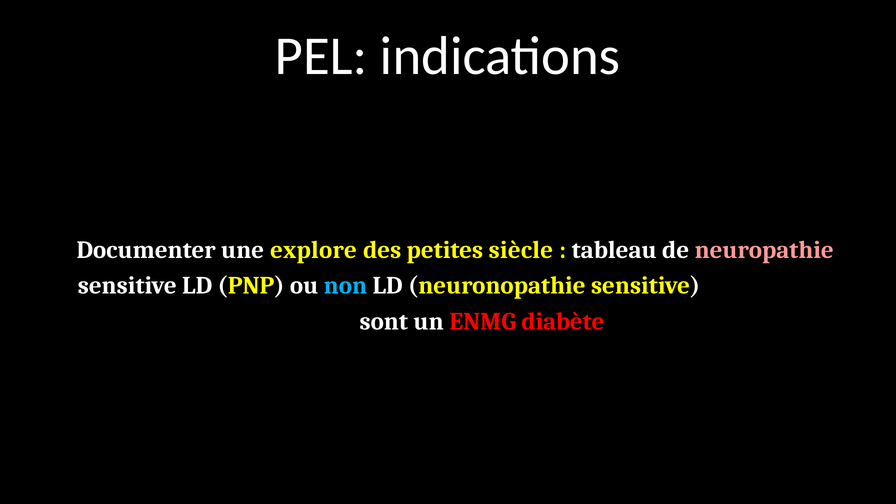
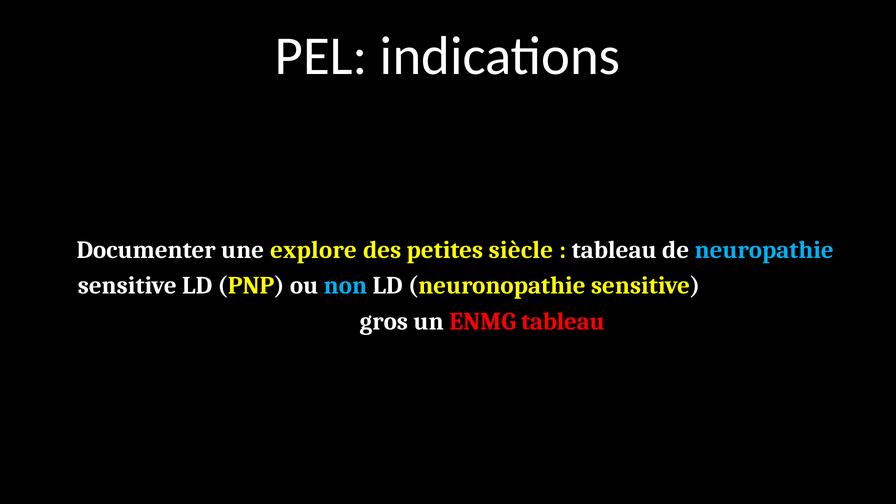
neuropathie colour: pink -> light blue (764, 250)
sont: sont -> gros (384, 322)
ENMG diabète: diabète -> tableau (563, 322)
